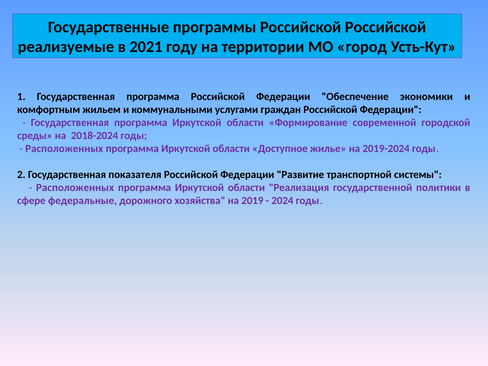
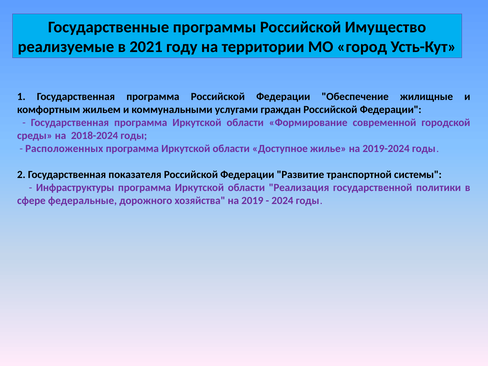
Российской Российской: Российской -> Имущество (385, 27)
экономики: экономики -> жилищные (426, 97)
Расположенных: Расположенных -> Инфраструктуры (75, 188)
